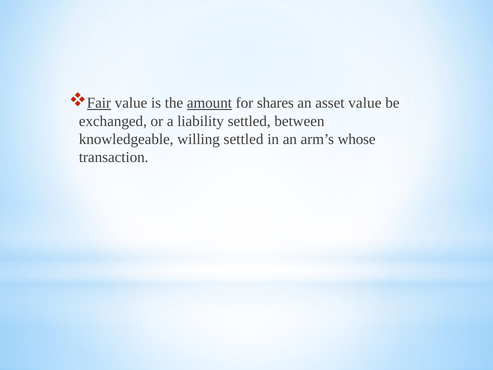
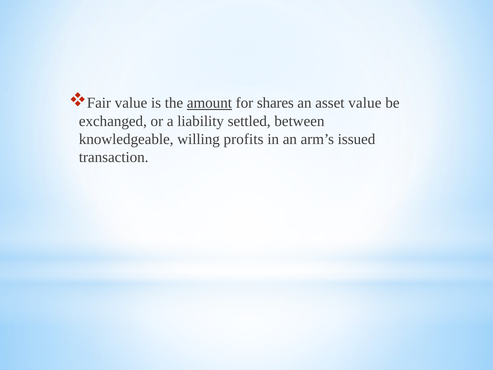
Fair underline: present -> none (99, 103)
willing settled: settled -> profits (244, 139)
whose: whose -> issued (357, 139)
